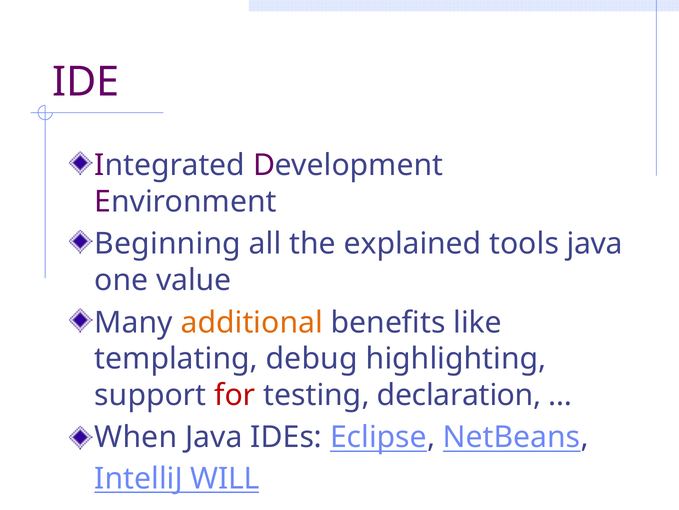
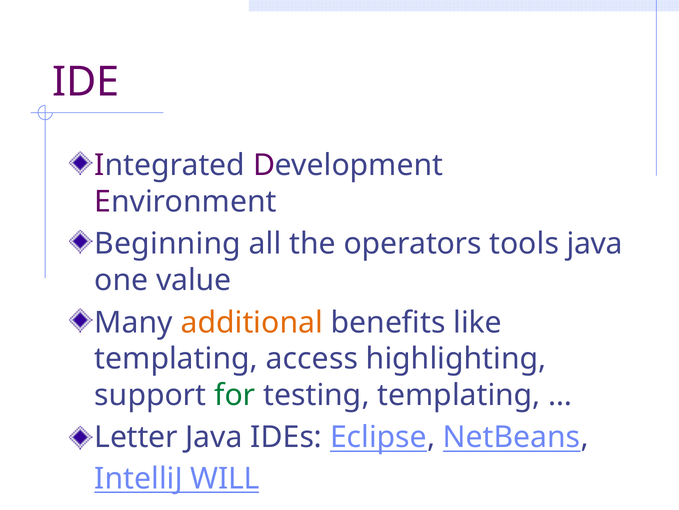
explained: explained -> operators (413, 244)
debug: debug -> access (312, 358)
for colour: red -> green (235, 394)
testing declaration: declaration -> templating (459, 394)
When: When -> Letter (136, 437)
